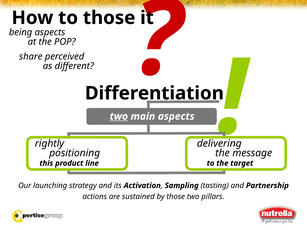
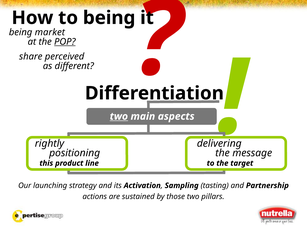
to those: those -> being (109, 18)
aspects: aspects -> market (50, 32)
POP underline: none -> present (65, 42)
